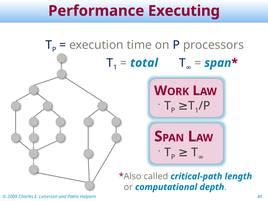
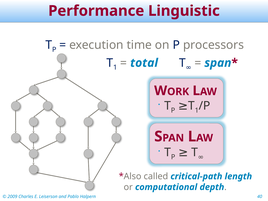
Executing: Executing -> Linguistic (184, 11)
